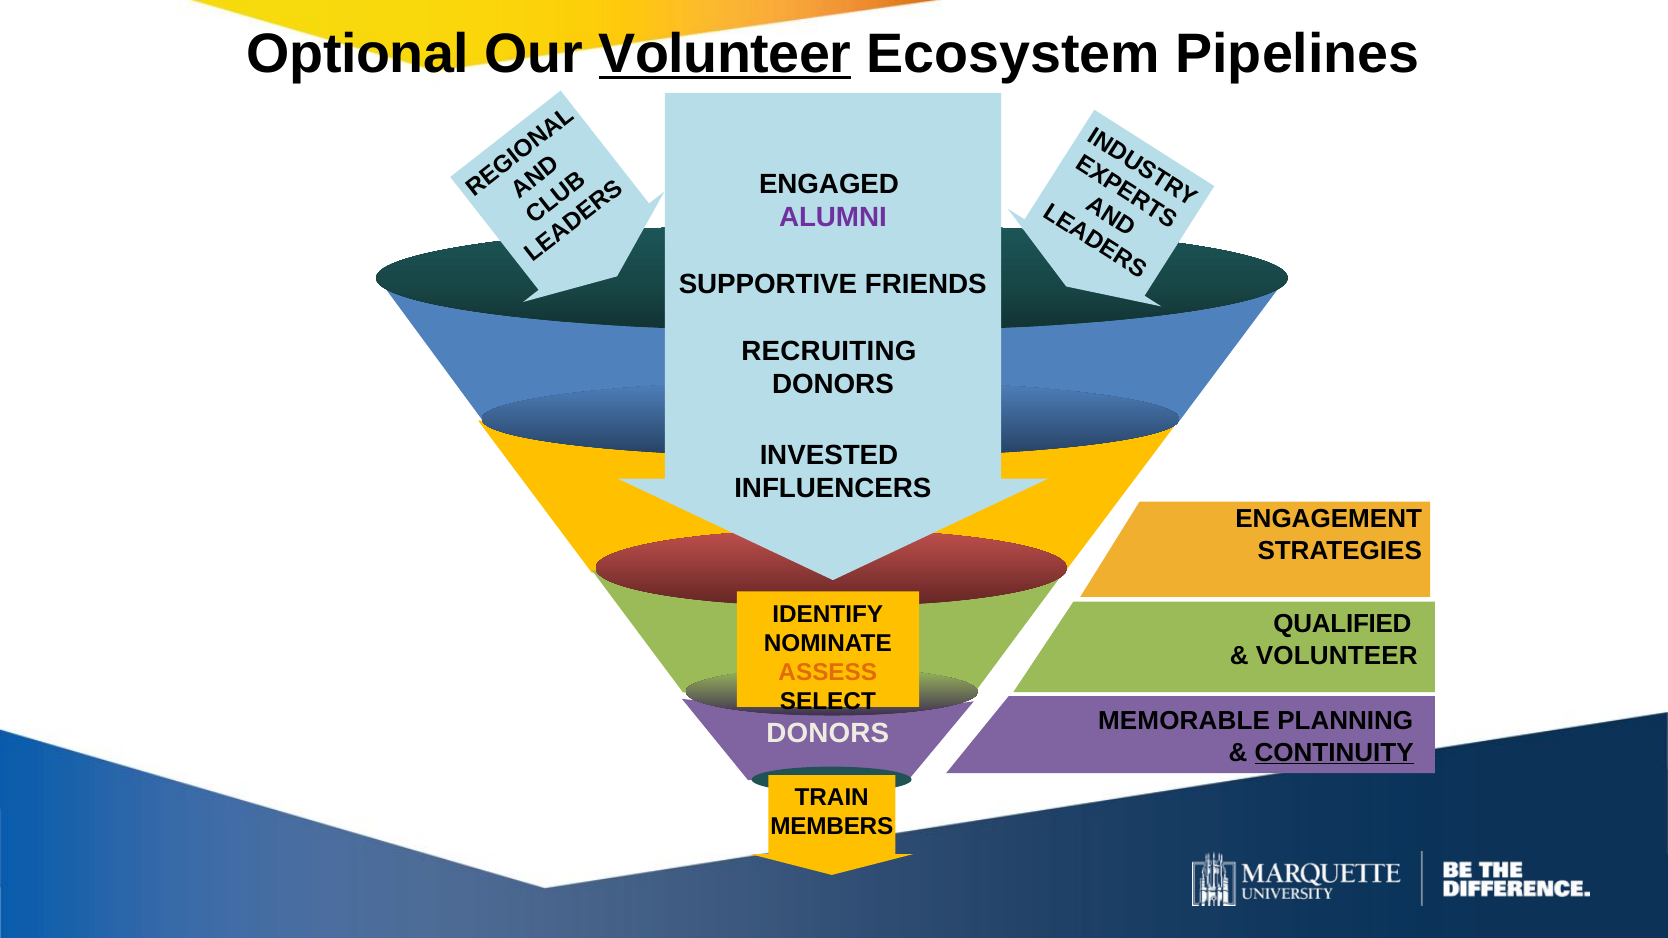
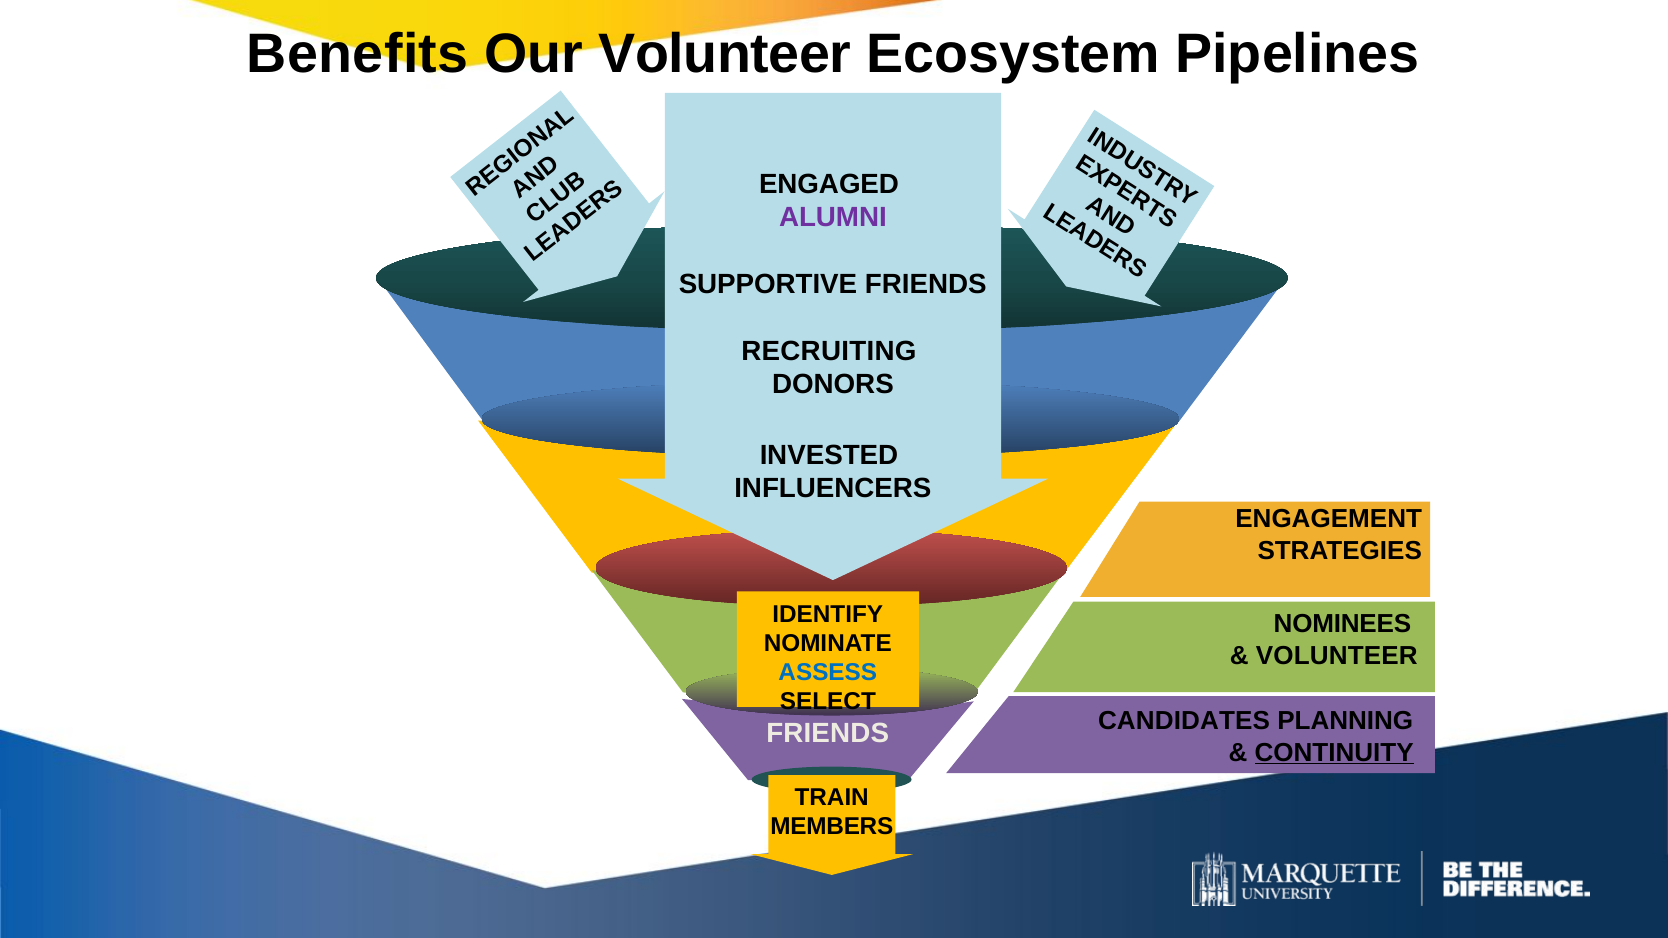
Optional: Optional -> Benefits (358, 54)
Volunteer underline: present -> none (725, 54)
QUALIFIED: QUALIFIED -> NOMINEES (1342, 624)
ASSESS colour: orange -> blue (828, 673)
MEMORABLE: MEMORABLE -> CANDIDATES (1184, 721)
DONORS: DONORS -> FRIENDS (828, 733)
